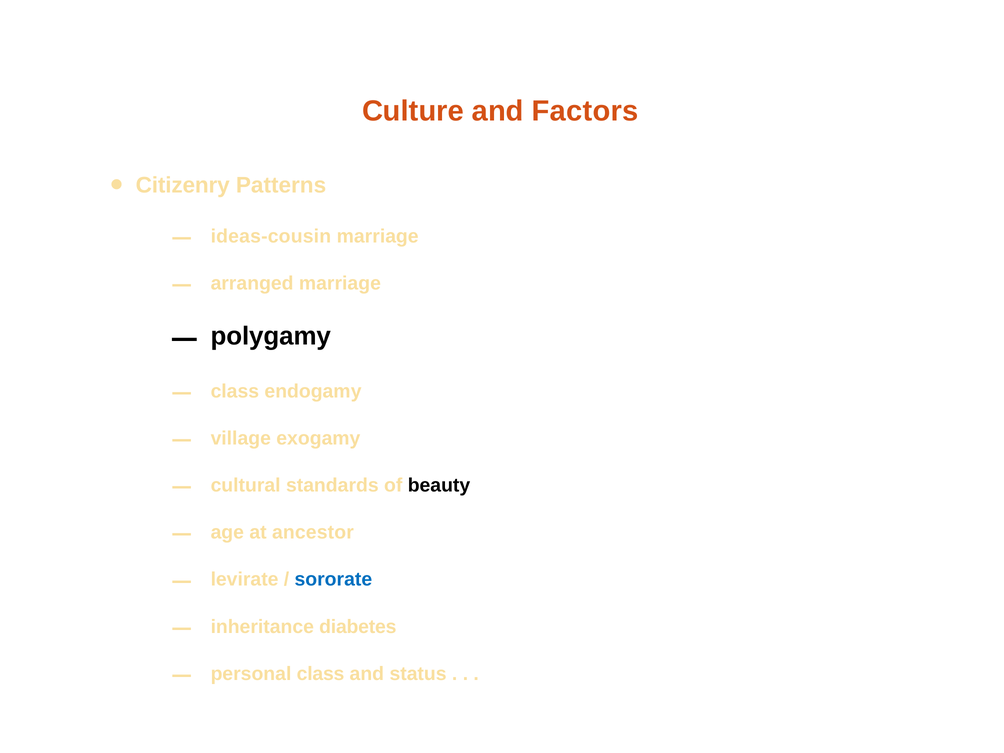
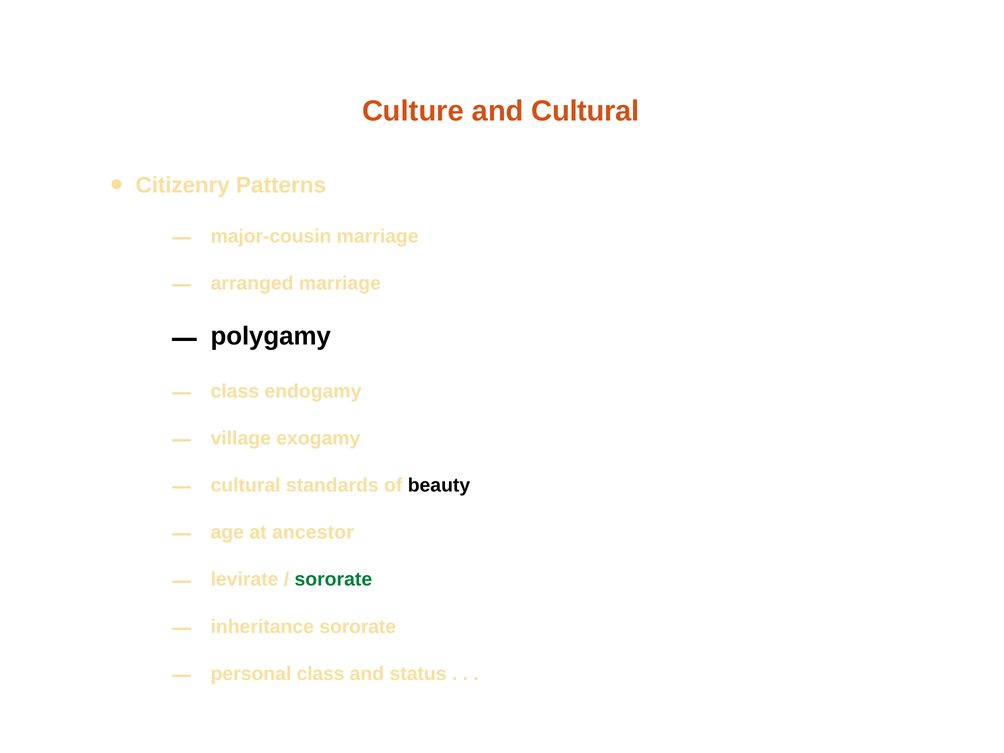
and Factors: Factors -> Cultural (585, 111)
ideas-cousin: ideas-cousin -> major-cousin (271, 236)
sororate colour: blue -> green (333, 580)
inheritance diabetes: diabetes -> sororate (358, 627)
